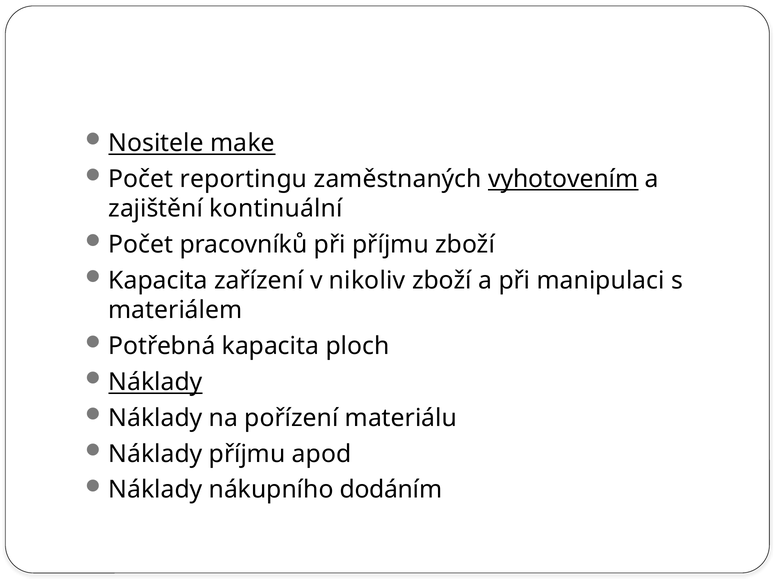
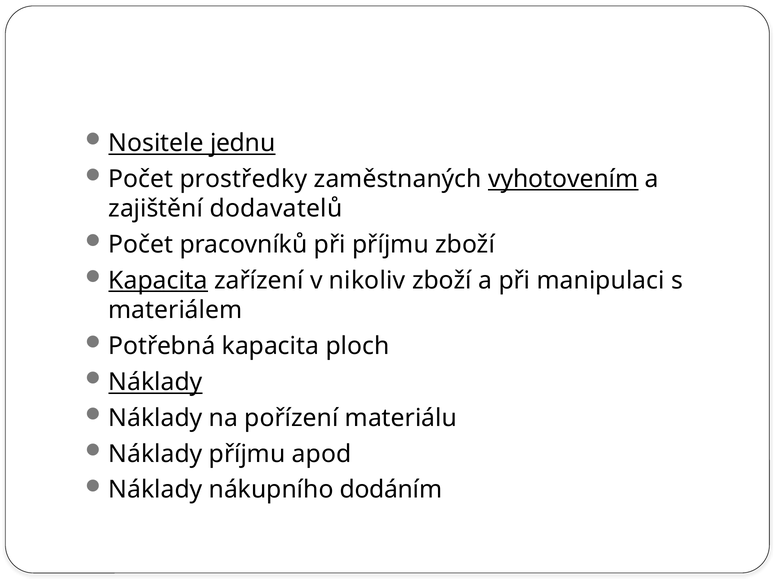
make: make -> jednu (243, 143)
reportingu: reportingu -> prostředky (243, 179)
kontinuální: kontinuální -> dodavatelů (276, 209)
Kapacita underline: none -> present (158, 281)
